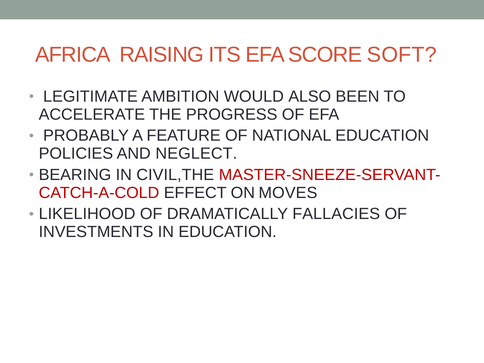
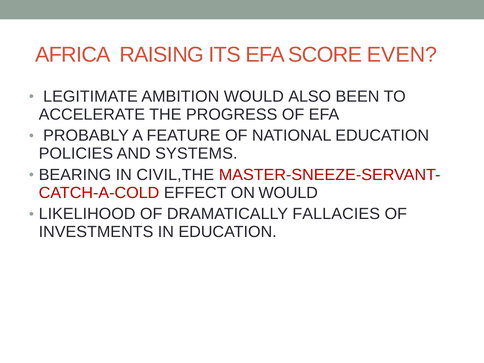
SOFT: SOFT -> EVEN (402, 55)
NEGLECT: NEGLECT -> SYSTEMS (196, 154)
ON MOVES: MOVES -> WOULD (288, 193)
